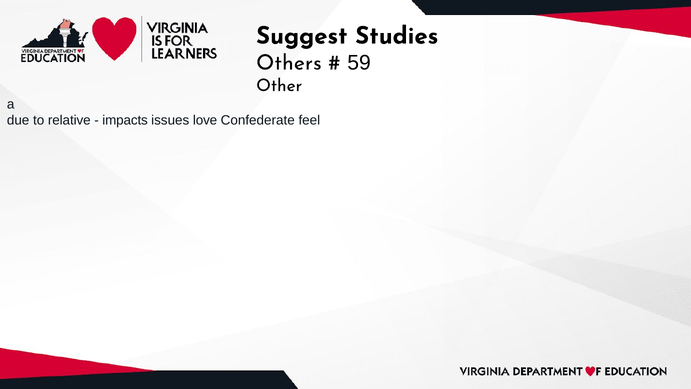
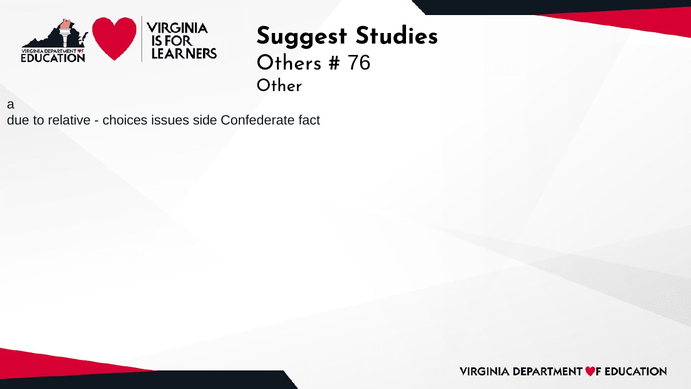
59: 59 -> 76 (359, 63)
impacts: impacts -> choices (125, 120)
love: love -> side (205, 120)
feel: feel -> fact (309, 120)
